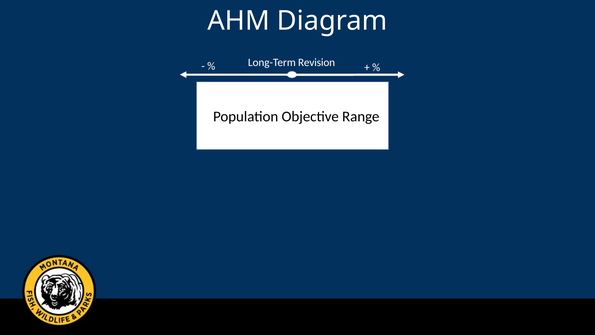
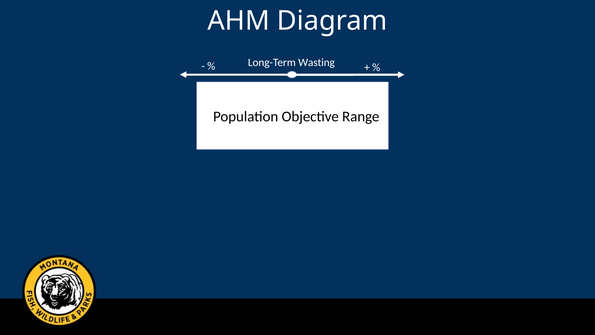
Revision: Revision -> Wasting (317, 62)
